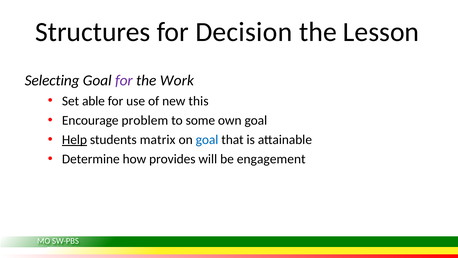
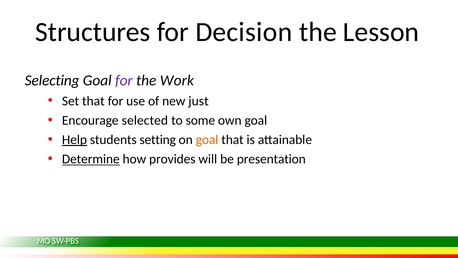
Set able: able -> that (93, 101)
this: this -> just (199, 101)
problem: problem -> selected (145, 120)
matrix: matrix -> setting (158, 140)
goal colour: blue -> orange (207, 140)
Determine underline: none -> present (91, 159)
engagement: engagement -> presentation (271, 159)
